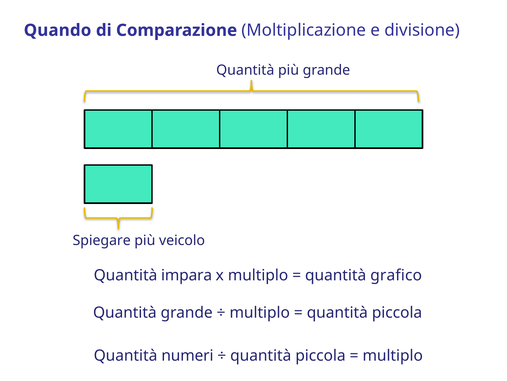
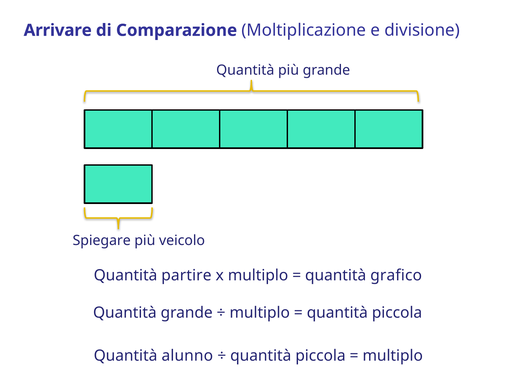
Quando: Quando -> Arrivare (58, 30)
impara: impara -> partire (186, 275)
numeri: numeri -> alunno (187, 355)
